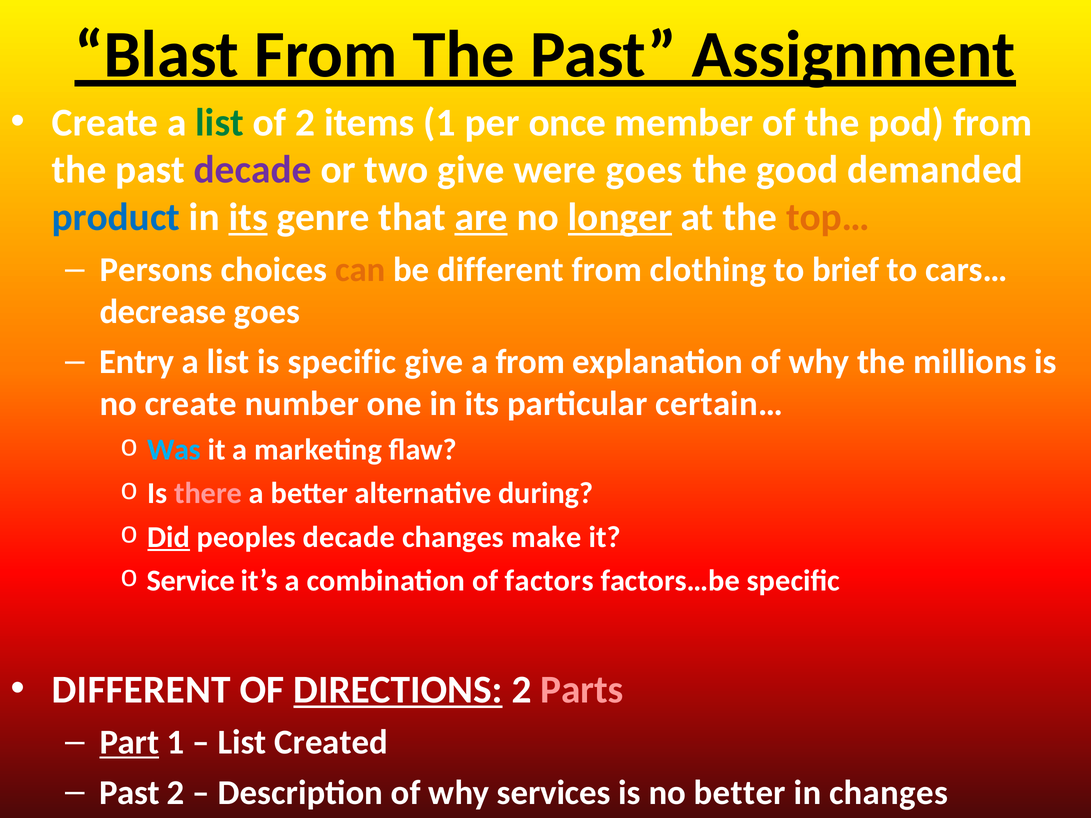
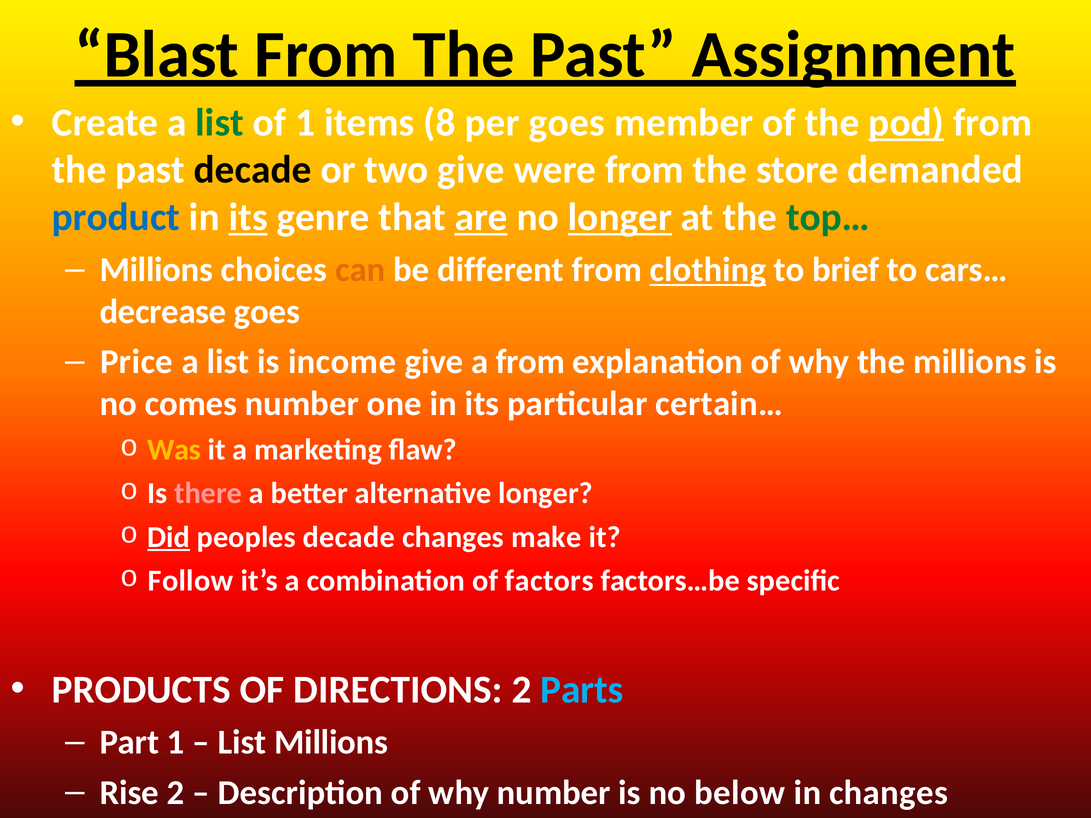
of 2: 2 -> 1 (305, 123)
items 1: 1 -> 8 (440, 123)
per once: once -> goes (567, 123)
pod underline: none -> present (906, 123)
decade colour: purple -> black (253, 170)
were goes: goes -> from (645, 170)
good: good -> store (797, 170)
top… colour: orange -> green (828, 217)
Persons: Persons -> Millions (156, 270)
clothing underline: none -> present (708, 270)
Entry: Entry -> Price (137, 362)
is specific: specific -> income (342, 362)
no create: create -> comes (191, 404)
Was colour: light blue -> yellow (174, 450)
alternative during: during -> longer (546, 494)
Service: Service -> Follow (191, 581)
DIFFERENT: DIFFERENT -> PRODUCTS (141, 690)
DIRECTIONS underline: present -> none (398, 690)
Parts colour: pink -> light blue (582, 690)
Part underline: present -> none (129, 743)
List Created: Created -> Millions (331, 743)
Past: Past -> Rise (129, 793)
why services: services -> number (554, 793)
no better: better -> below (740, 793)
